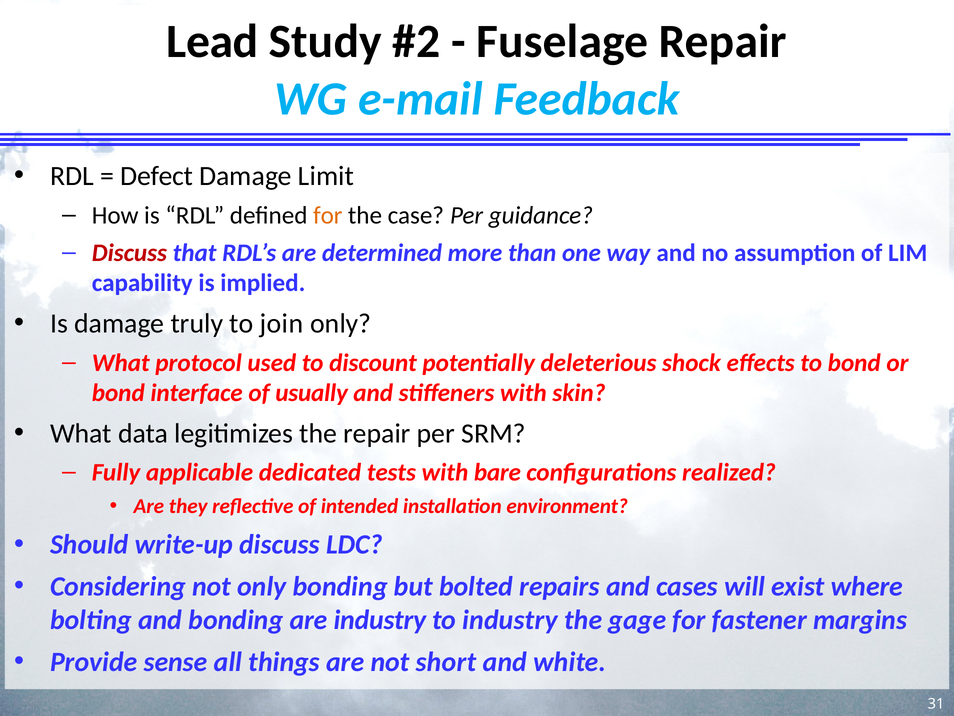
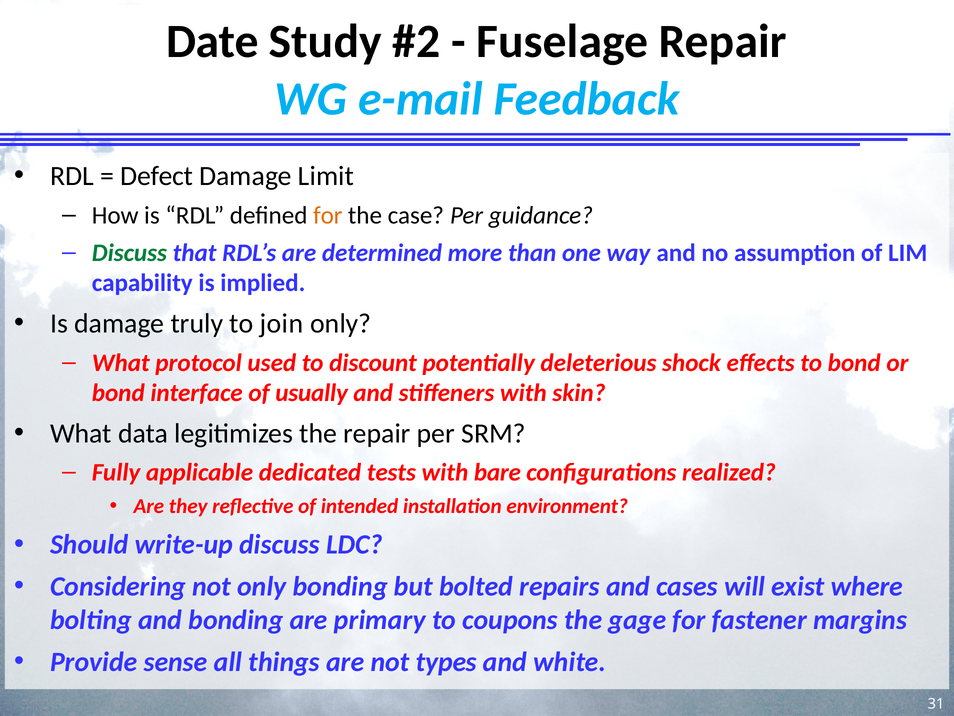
Lead: Lead -> Date (213, 41)
Discuss colour: red -> green (129, 253)
are industry: industry -> primary (380, 620)
to industry: industry -> coupons (510, 620)
short: short -> types (446, 662)
